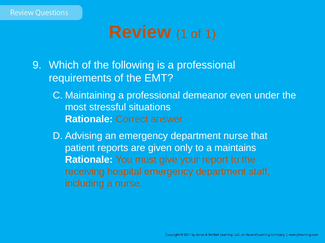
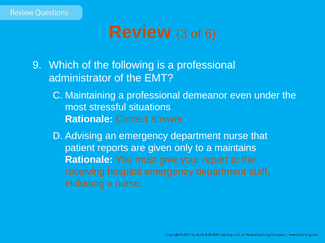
Review 1: 1 -> 3 (182, 34)
of 1: 1 -> 6 (210, 34)
requirements: requirements -> administrator (80, 78)
